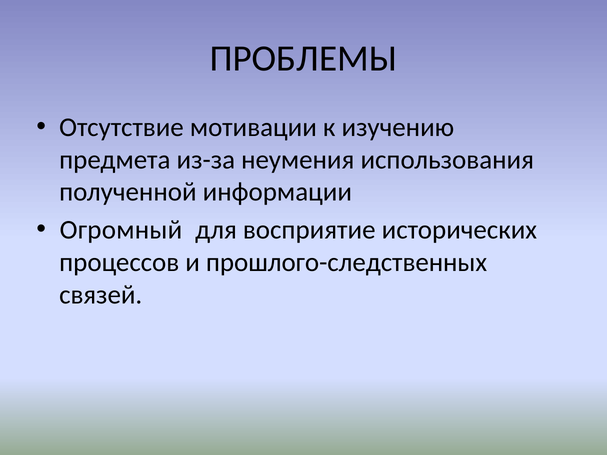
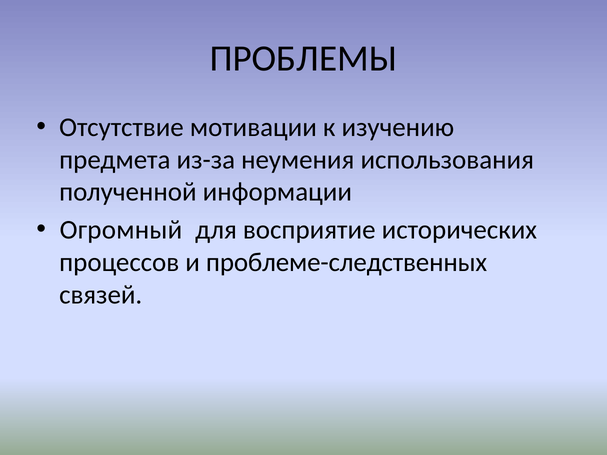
прошлого-следственных: прошлого-следственных -> проблеме-следственных (347, 262)
